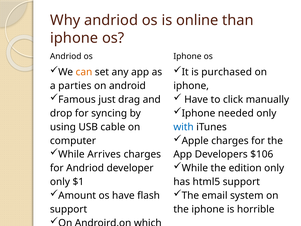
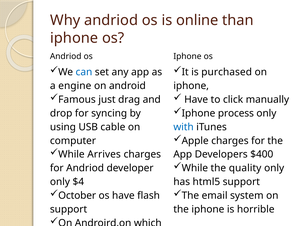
can colour: orange -> blue (84, 72)
parties: parties -> engine (75, 86)
needed: needed -> process (236, 113)
$106: $106 -> $400 (262, 154)
edition: edition -> quality (245, 168)
$1: $1 -> $4 (78, 182)
Amount: Amount -> October (77, 195)
